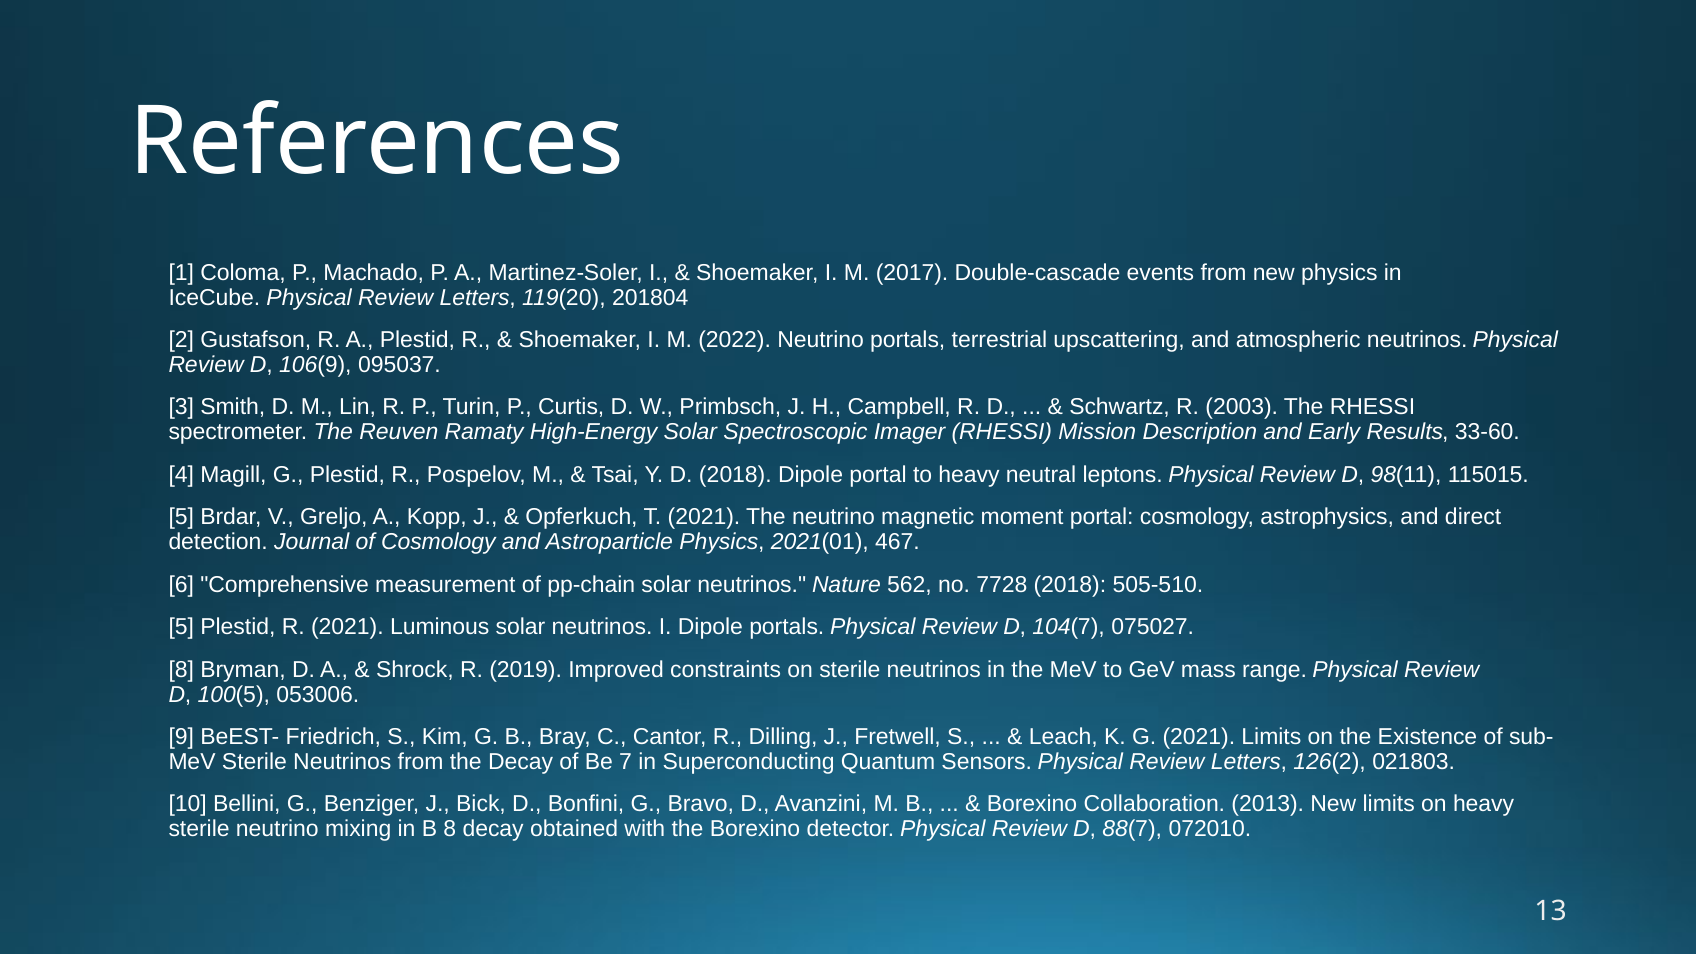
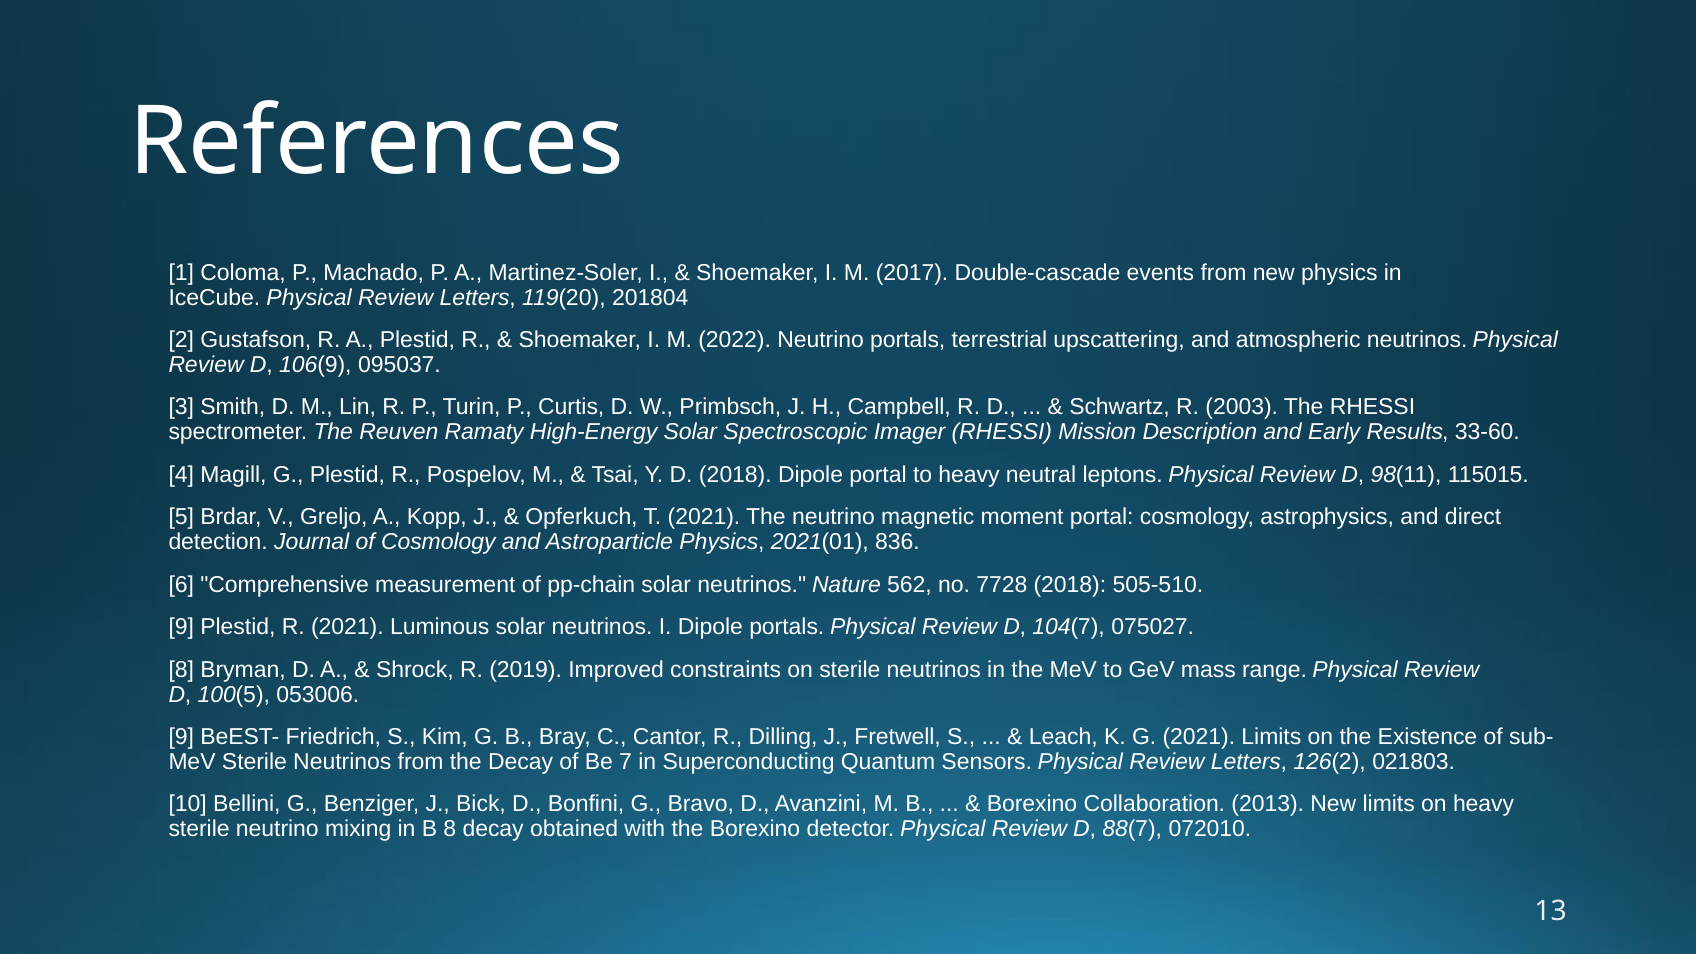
467: 467 -> 836 (897, 542)
5: 5 -> 9 (181, 627)
